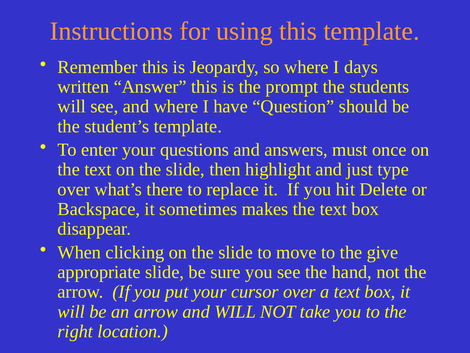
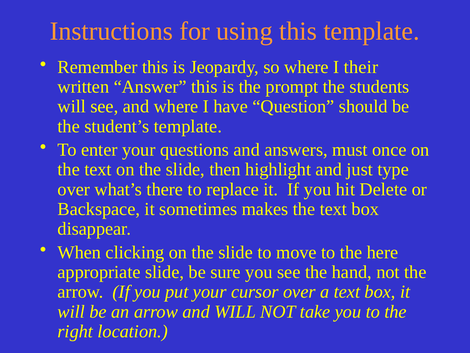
days: days -> their (361, 67)
give: give -> here (382, 252)
